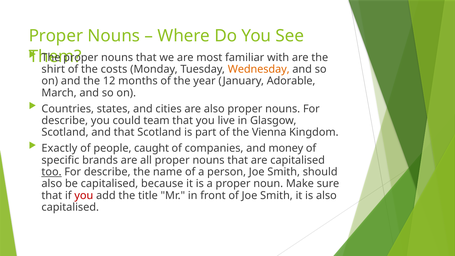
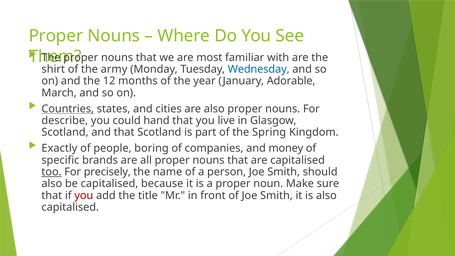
costs: costs -> army (114, 69)
Wednesday colour: orange -> blue (259, 69)
Countries underline: none -> present (68, 109)
team: team -> hand (157, 121)
Vienna: Vienna -> Spring (269, 132)
caught: caught -> boring (151, 148)
describe: describe -> precisely (107, 172)
